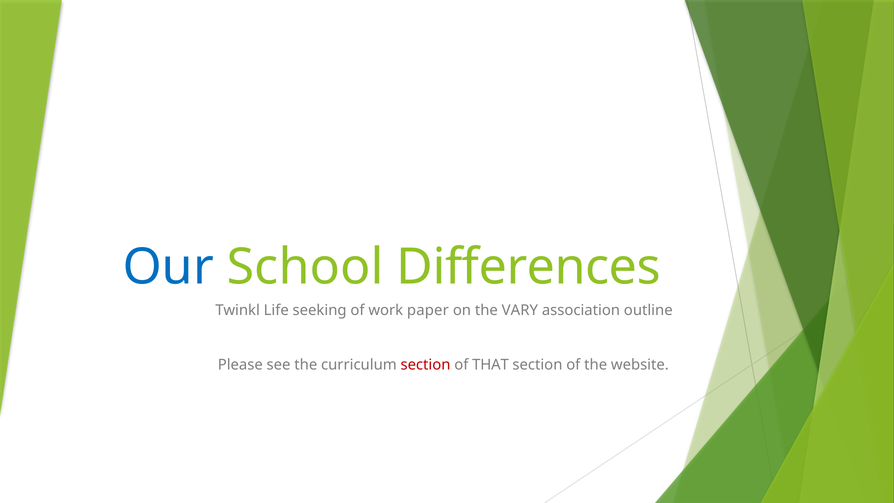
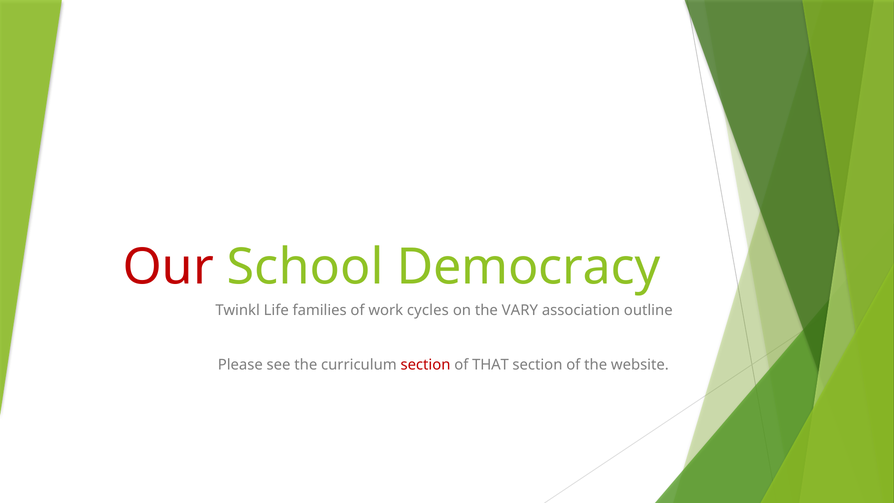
Our colour: blue -> red (168, 267)
Differences: Differences -> Democracy (528, 267)
seeking: seeking -> families (320, 310)
paper: paper -> cycles (428, 310)
